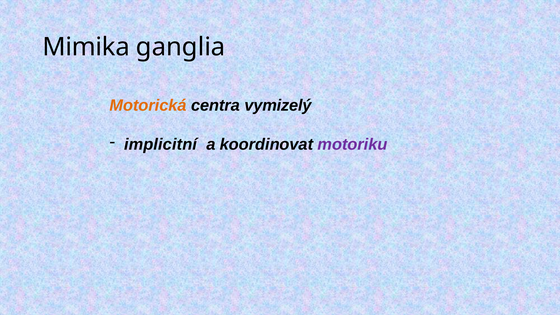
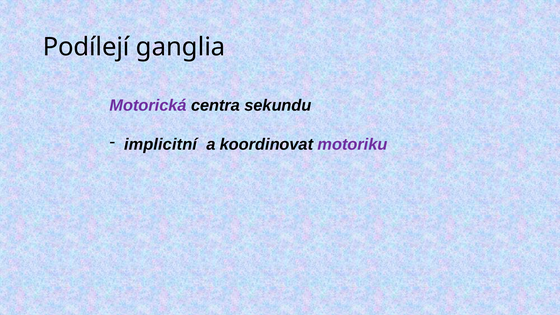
Mimika: Mimika -> Podílejí (86, 47)
Motorická colour: orange -> purple (148, 105)
vymizelý: vymizelý -> sekundu (278, 105)
